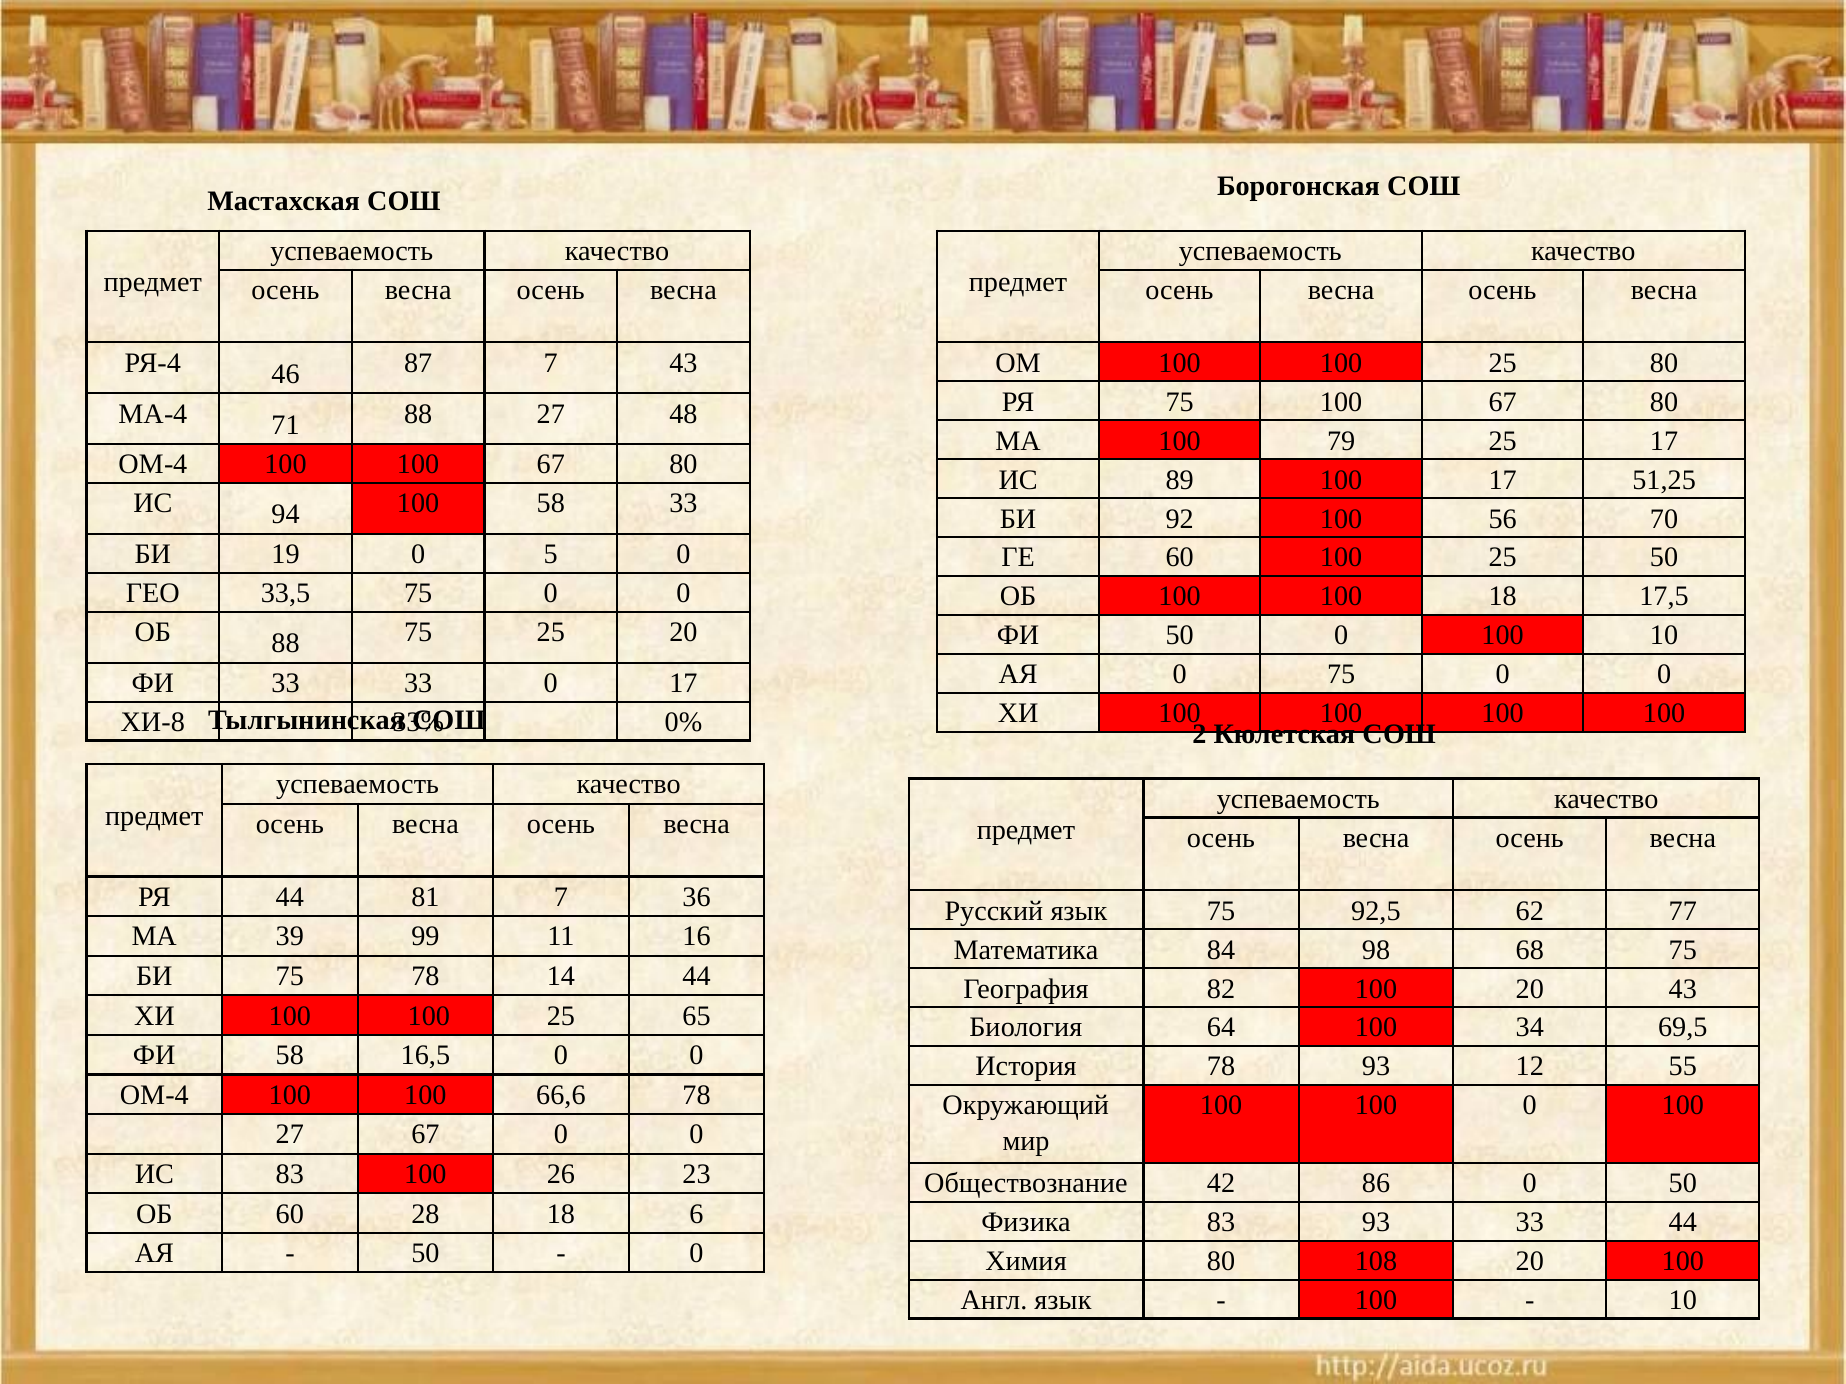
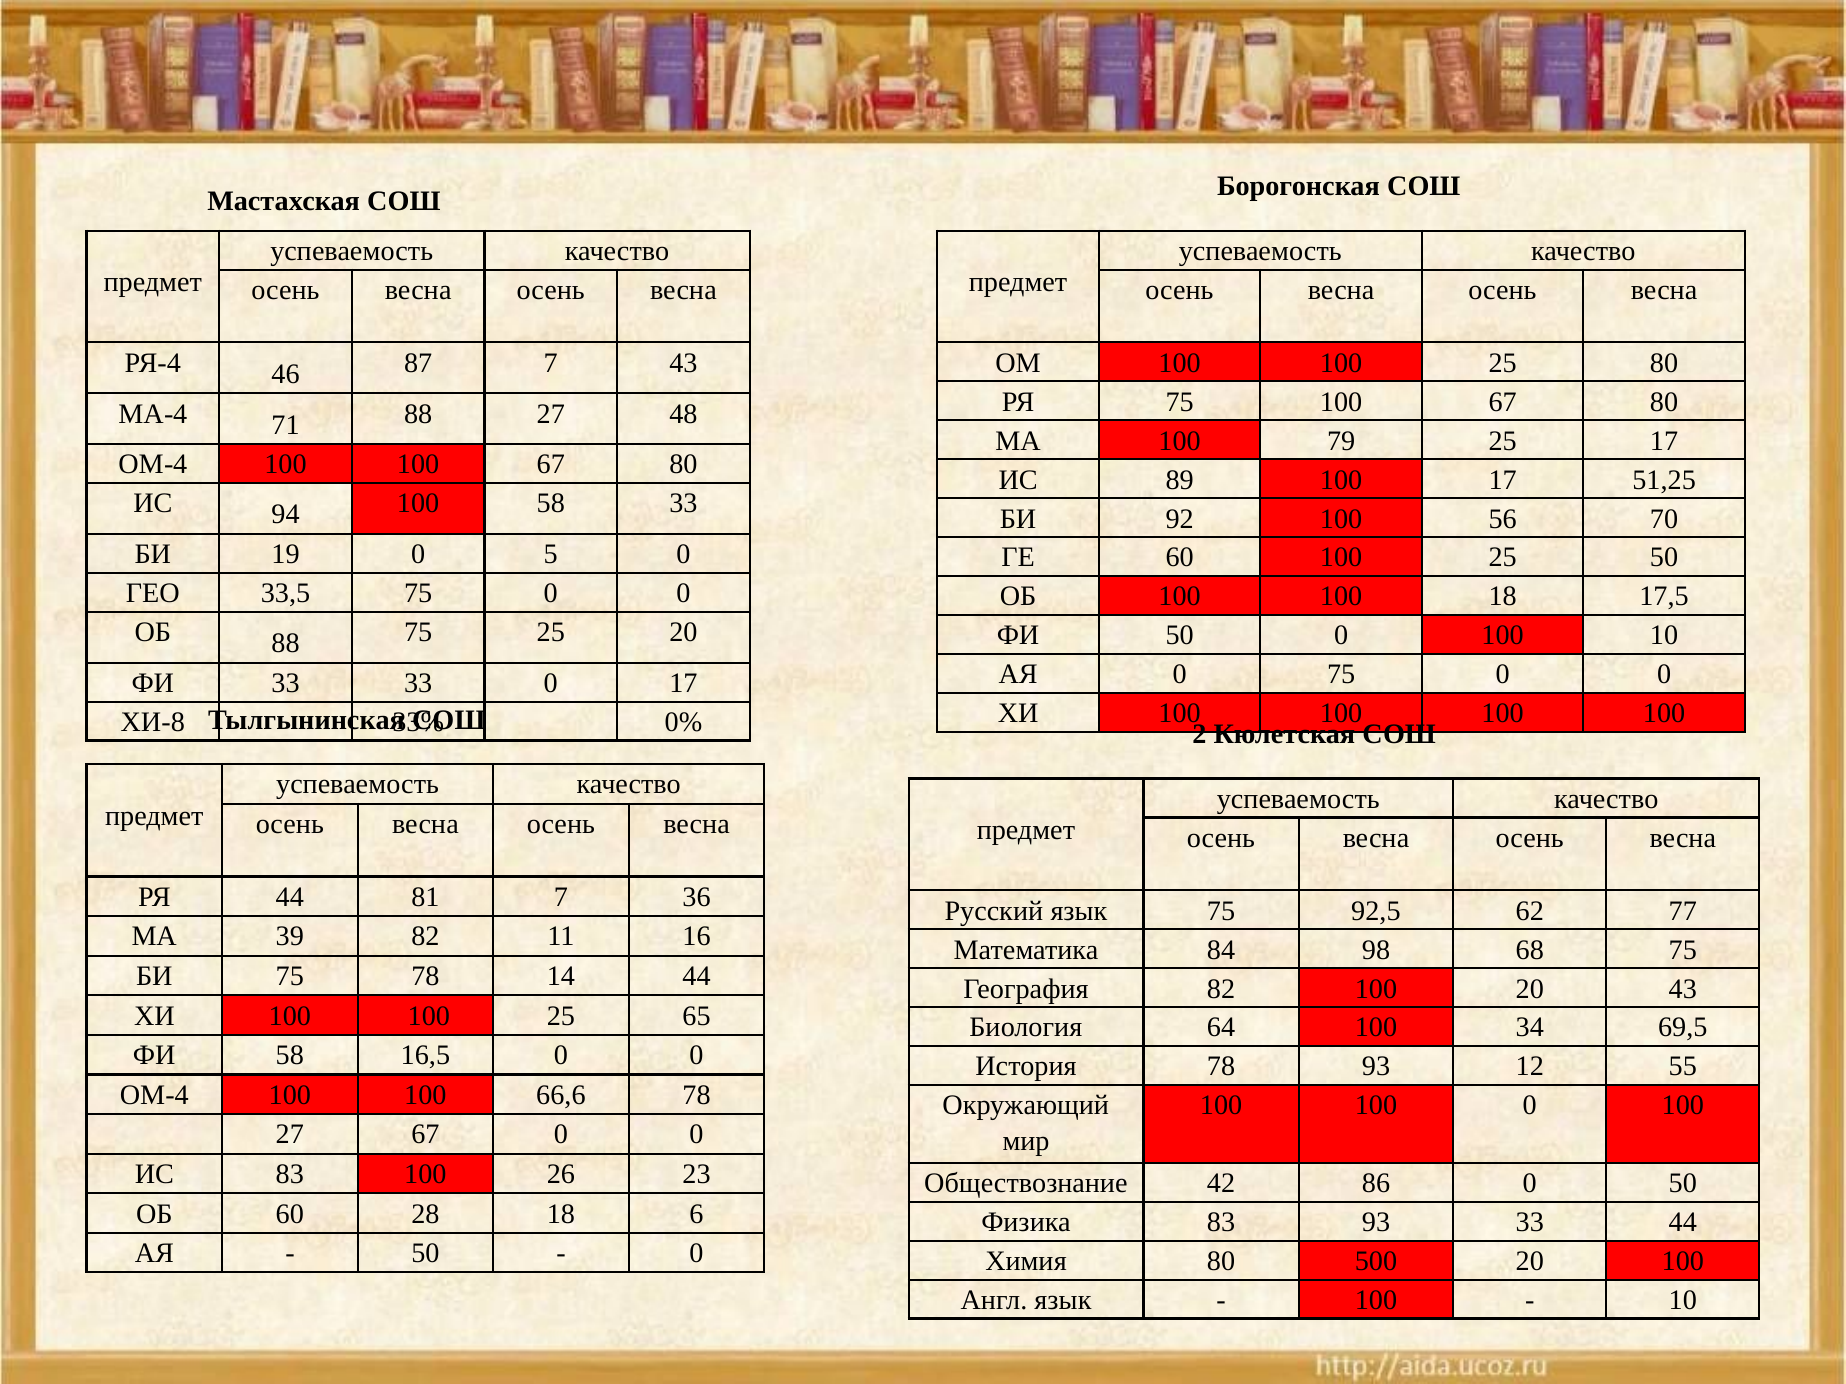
39 99: 99 -> 82 (425, 937)
108: 108 -> 500 (1376, 1262)
